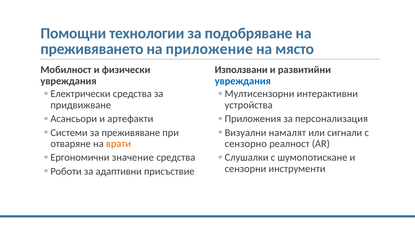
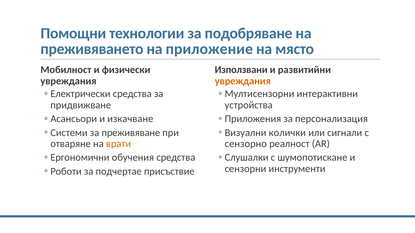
увреждания colour: blue -> orange (243, 81)
артефакти: артефакти -> изкачване (130, 119)
намалят: намалят -> колички (287, 133)
значение: значение -> обучения (133, 158)
адаптивни: адаптивни -> подчертае (119, 172)
